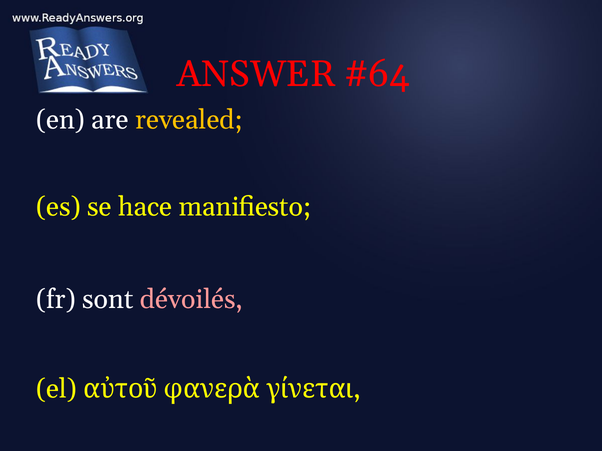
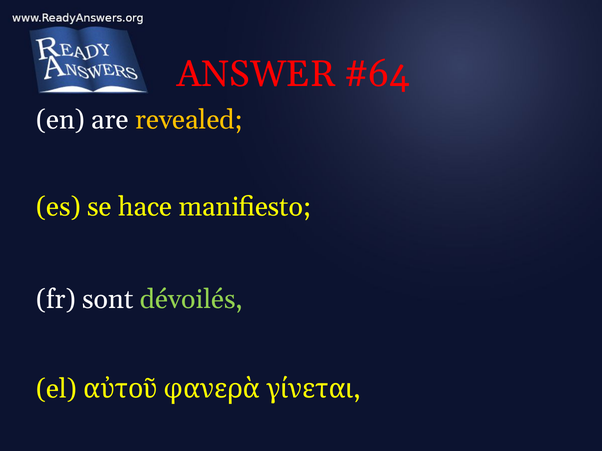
dévoilés colour: pink -> light green (191, 300)
